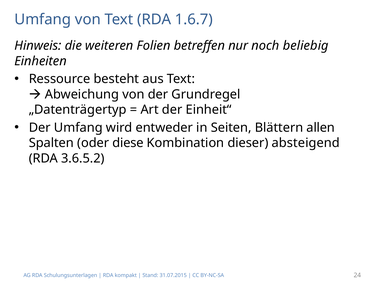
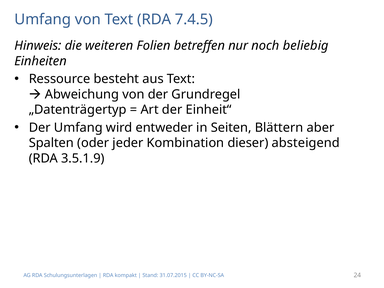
1.6.7: 1.6.7 -> 7.4.5 (194, 19)
allen: allen -> aber (321, 128)
diese: diese -> jeder (128, 143)
3.6.5.2: 3.6.5.2 -> 3.5.1.9 (83, 158)
